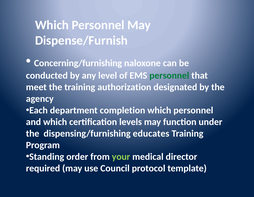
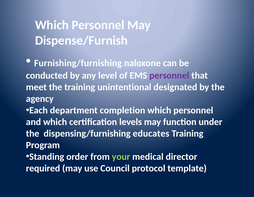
Concerning/furnishing: Concerning/furnishing -> Furnishing/furnishing (78, 63)
personnel colour: green -> purple (169, 75)
authorization: authorization -> unintentional (124, 87)
